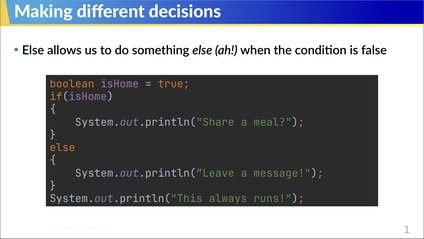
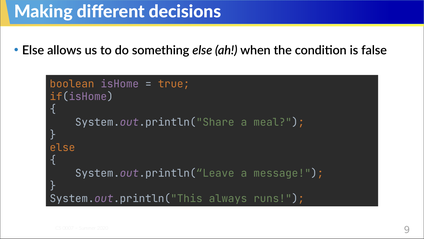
1: 1 -> 9 (407, 230)
